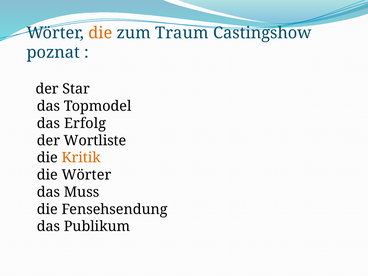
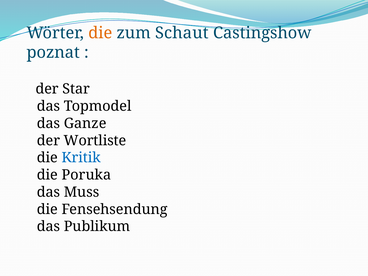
Traum: Traum -> Schaut (182, 33)
Erfolg: Erfolg -> Ganze (85, 123)
Kritik colour: orange -> blue (81, 158)
die Wörter: Wörter -> Poruka (86, 175)
